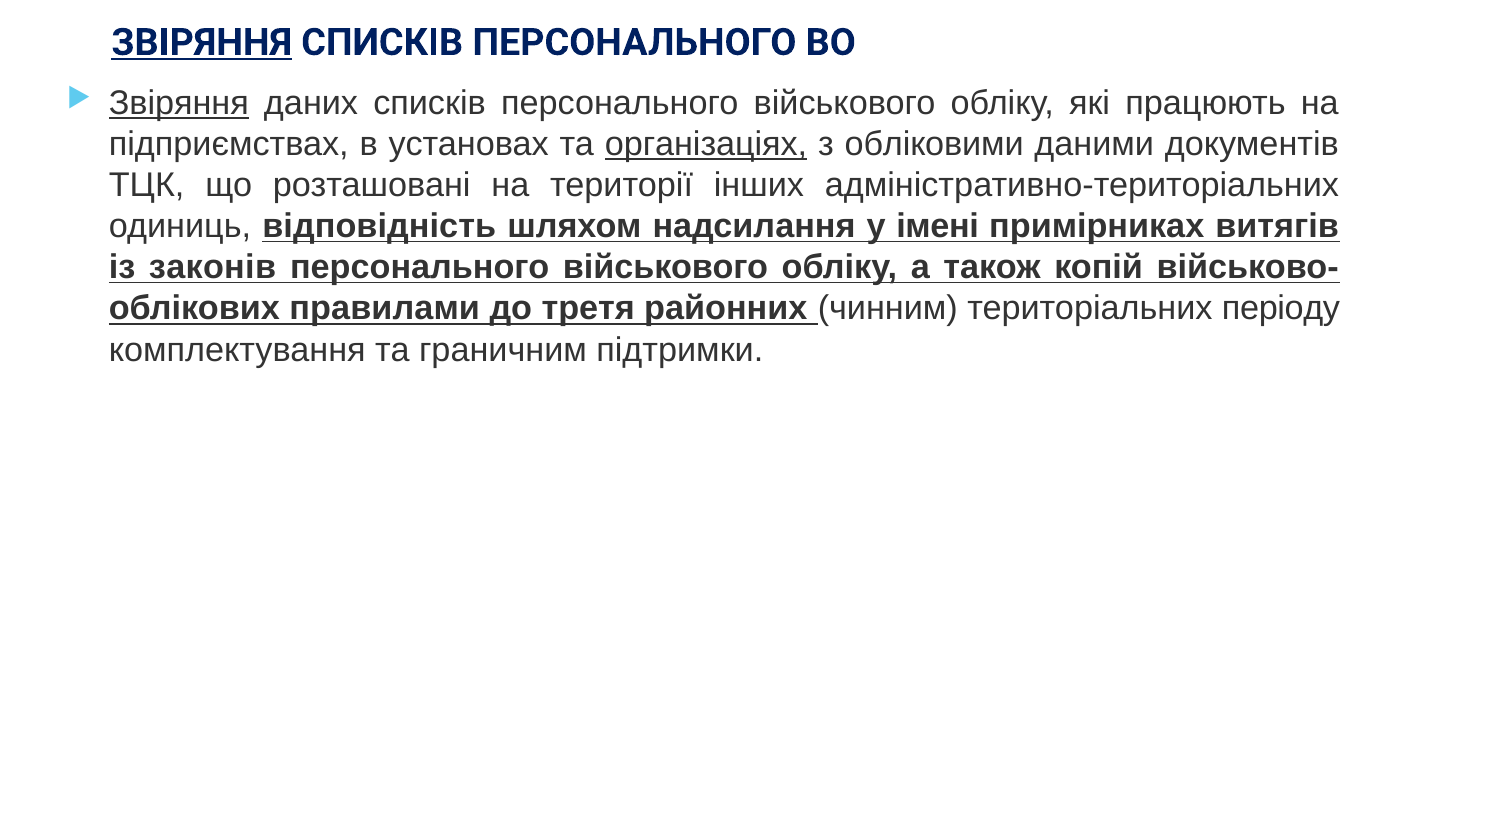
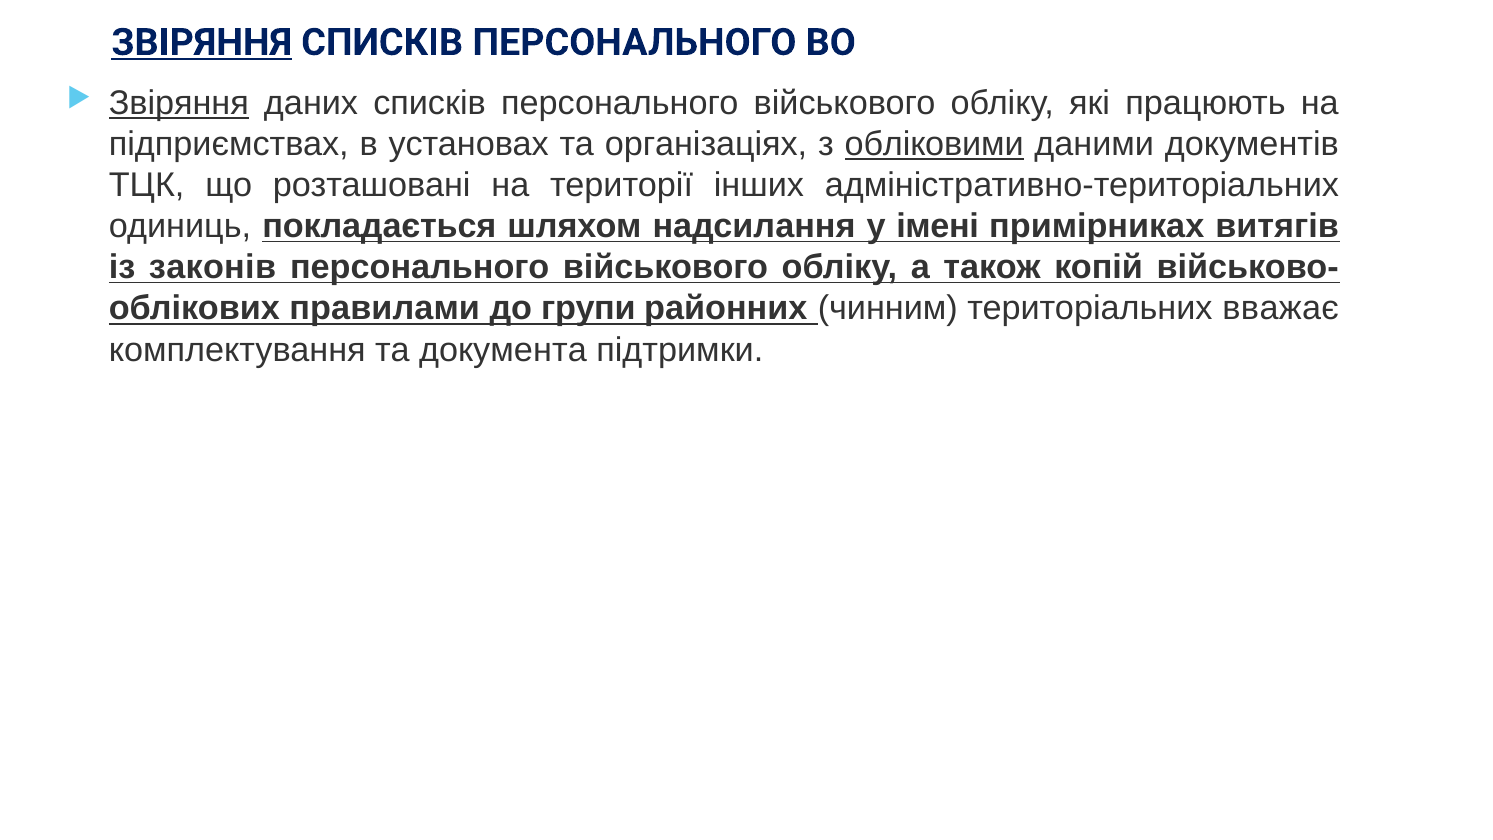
організаціях underline: present -> none (706, 144)
обліковими underline: none -> present (934, 144)
відповідність: відповідність -> покладається (379, 227)
третя: третя -> групи (588, 309)
періоду: періоду -> вважає (1281, 309)
граничним: граничним -> документа (503, 350)
